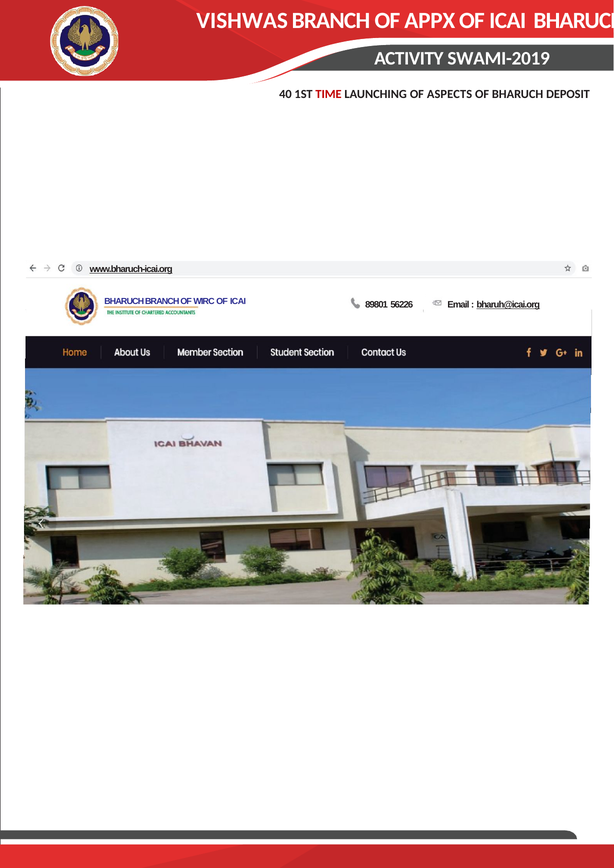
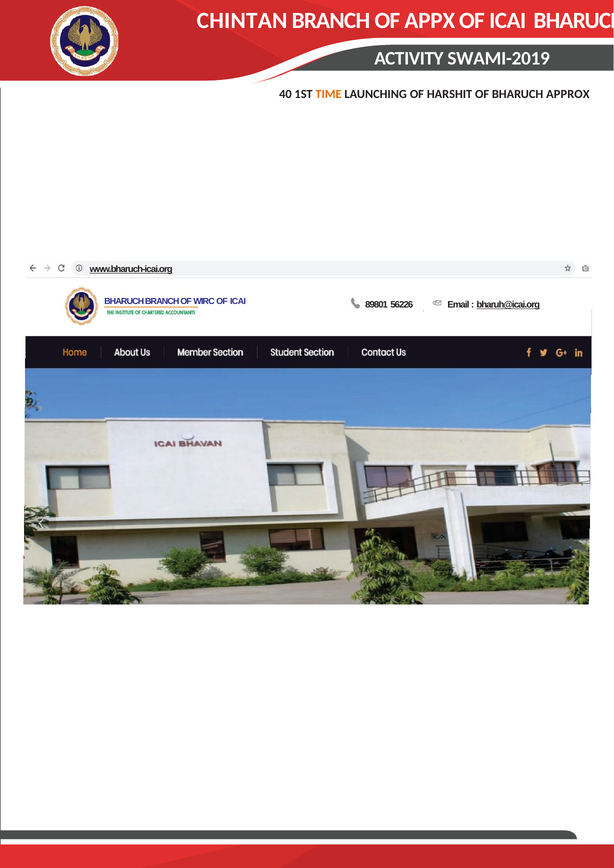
VISHWAS: VISHWAS -> CHINTAN (242, 21)
TIME colour: red -> orange (329, 94)
ASPECTS: ASPECTS -> HARSHIT (450, 94)
DEPOSIT: DEPOSIT -> APPROX (568, 94)
